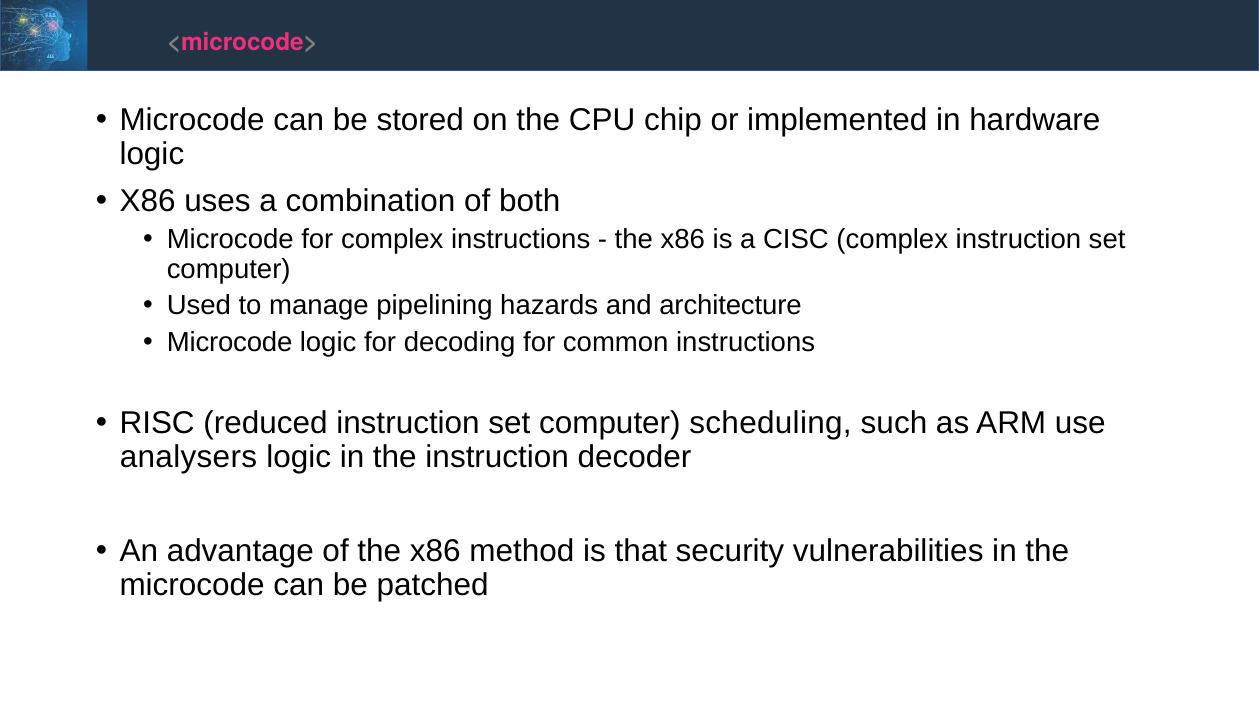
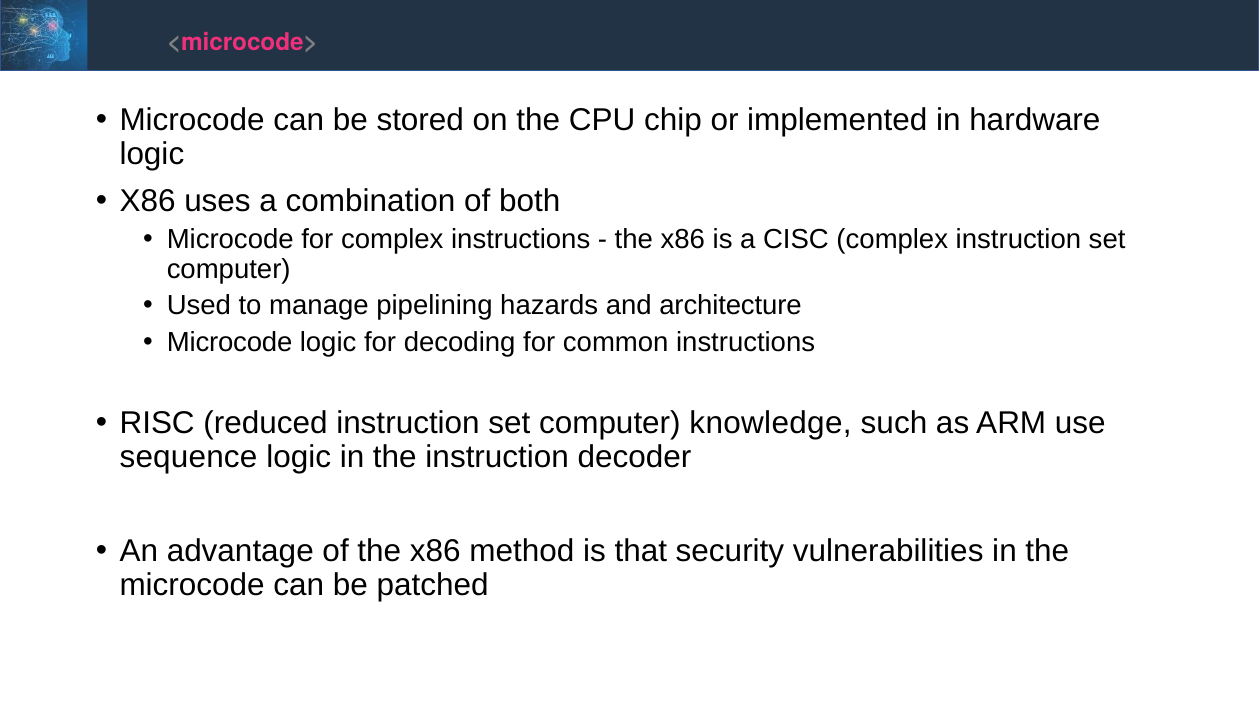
scheduling: scheduling -> knowledge (771, 423)
analysers: analysers -> sequence (189, 457)
